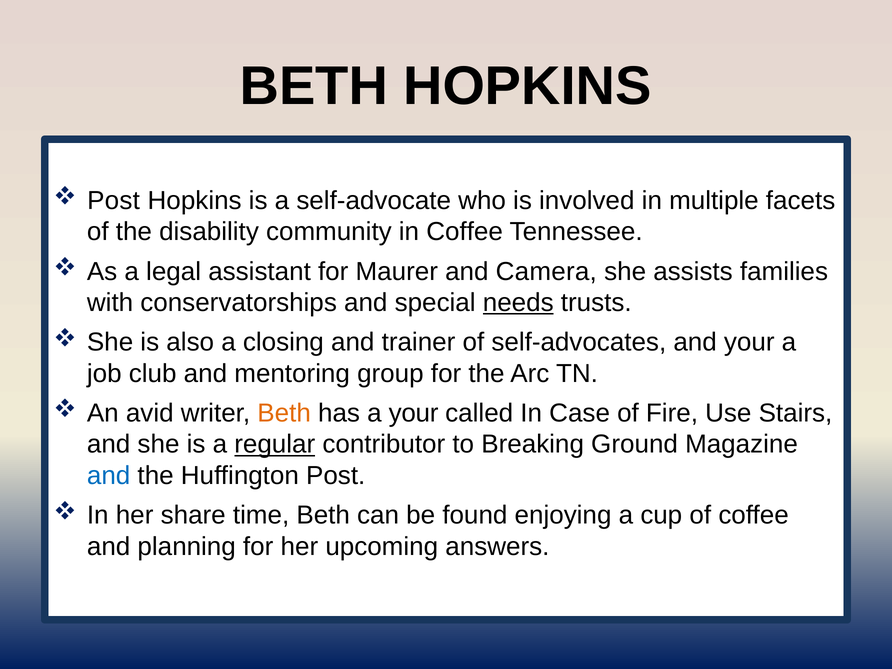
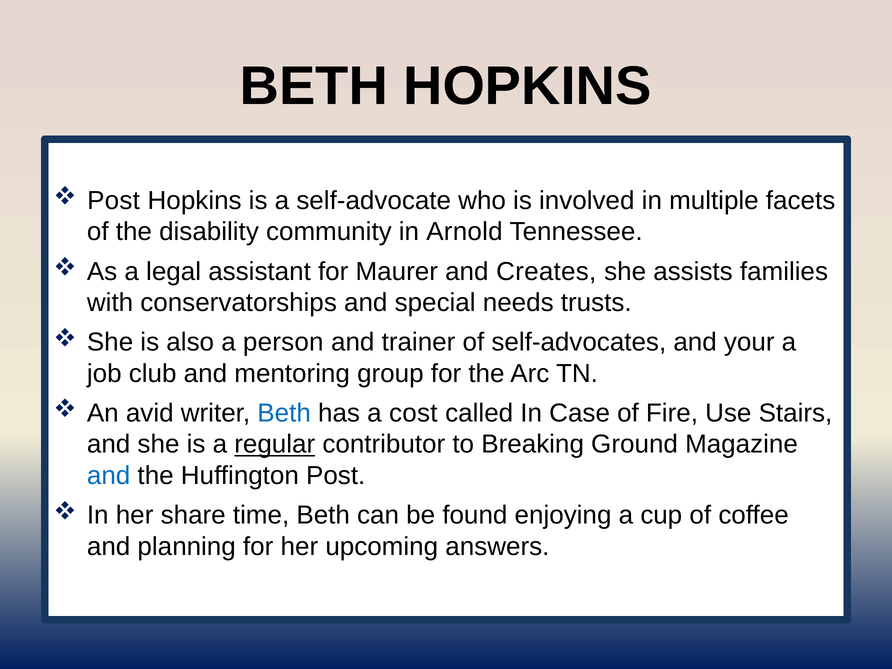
in Coffee: Coffee -> Arnold (464, 232)
Camera: Camera -> Creates (546, 271)
needs underline: present -> none (518, 303)
closing: closing -> person (283, 342)
Beth colour: orange -> blue (284, 413)
a your: your -> cost (413, 413)
